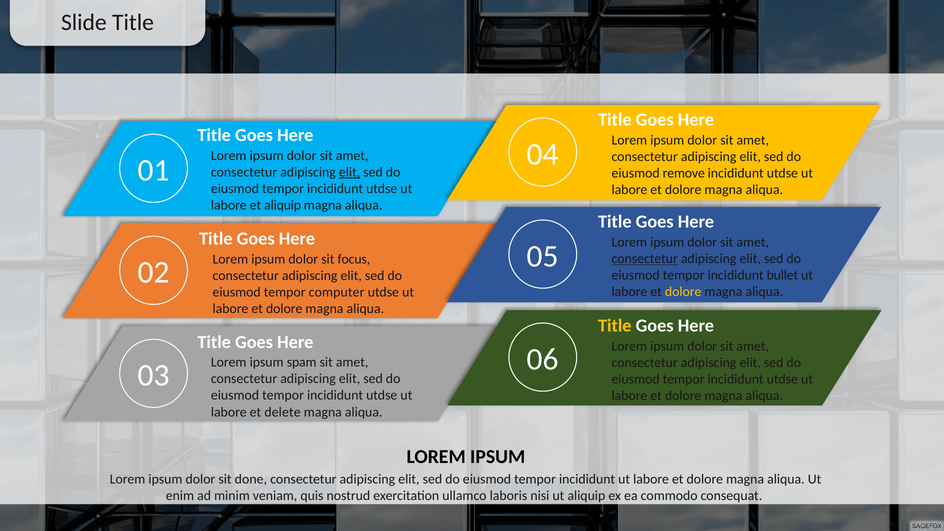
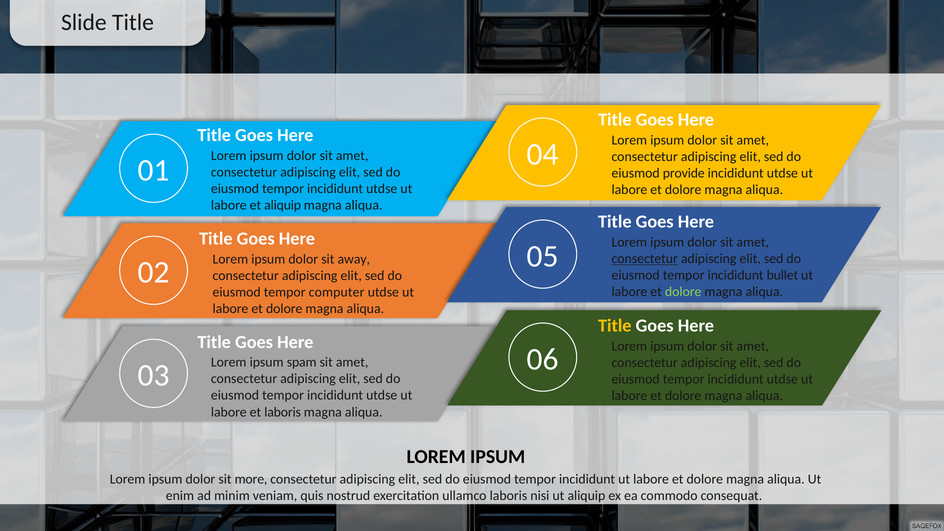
elit underline: present -> none (350, 172)
remove: remove -> provide (684, 173)
focus: focus -> away (354, 259)
dolore colour: yellow -> light green (683, 292)
et delete: delete -> laboris (283, 412)
done: done -> more (251, 479)
